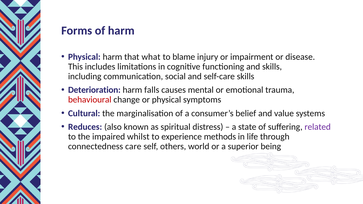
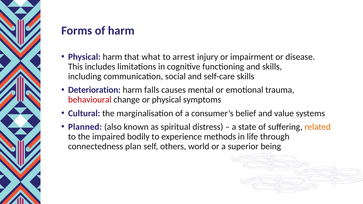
blame: blame -> arrest (184, 57)
Reduces: Reduces -> Planned (85, 127)
related colour: purple -> orange (318, 127)
whilst: whilst -> bodily (138, 137)
care: care -> plan (133, 147)
